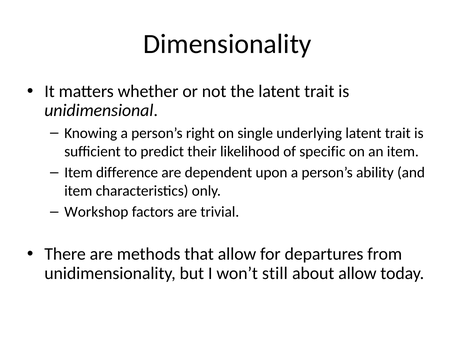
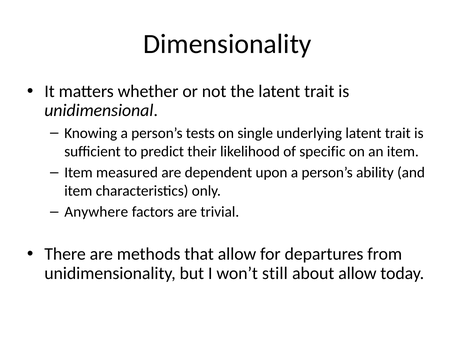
right: right -> tests (200, 133)
difference: difference -> measured (127, 173)
Workshop: Workshop -> Anywhere (96, 212)
